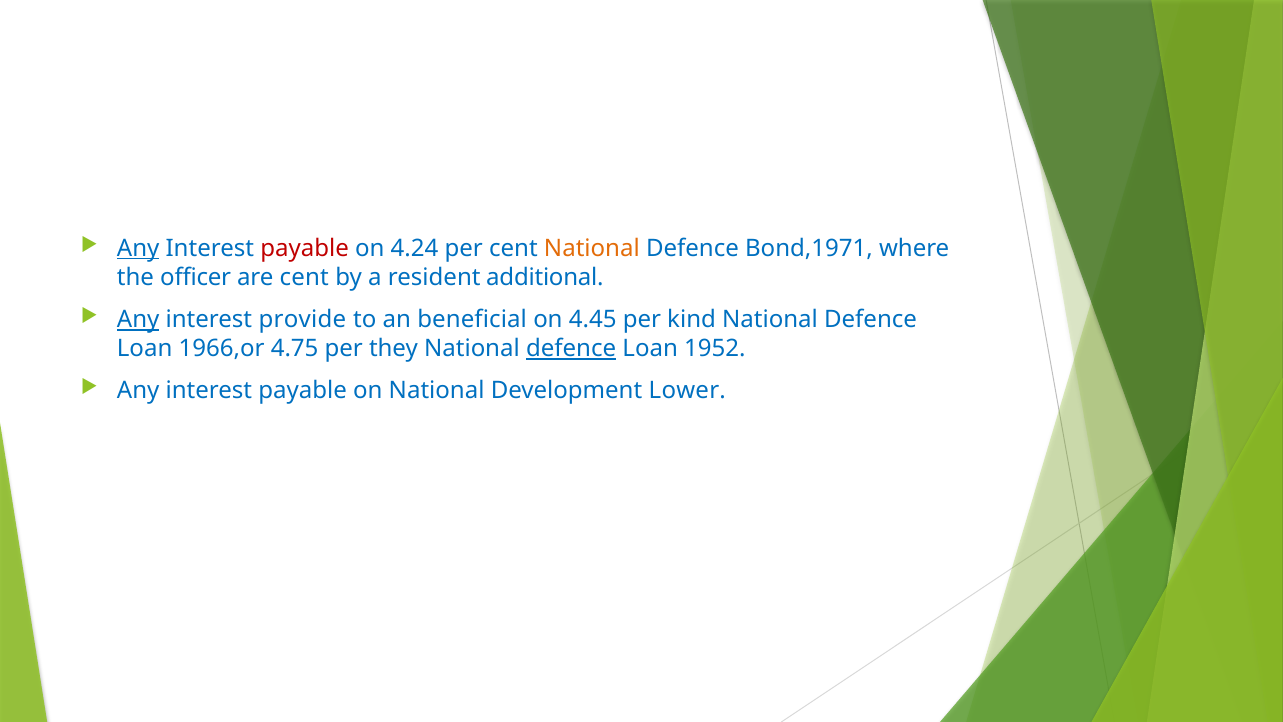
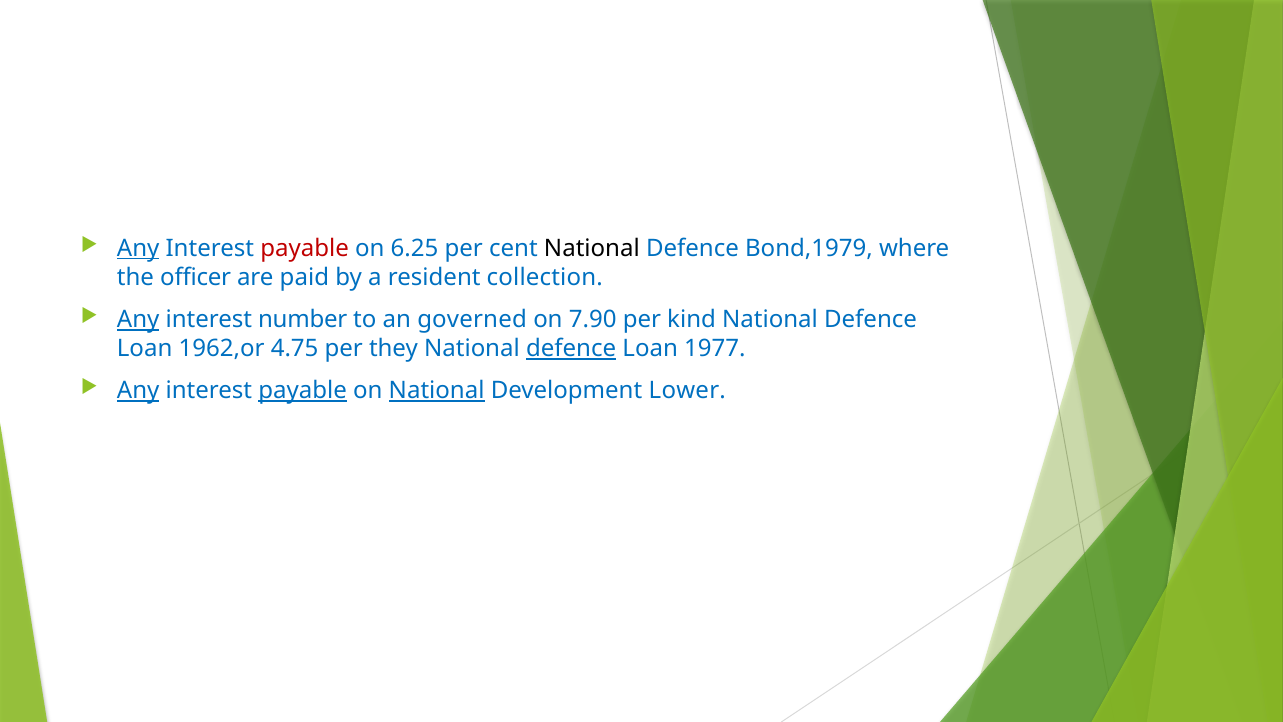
4.24: 4.24 -> 6.25 (415, 248)
National colour: orange -> black (592, 248)
Bond,1971: Bond,1971 -> Bond,1979 (809, 248)
are cent: cent -> paid (304, 277)
additional: additional -> collection (545, 277)
provide: provide -> number (303, 319)
beneficial: beneficial -> governed (472, 319)
4.45: 4.45 -> 7.90 (593, 319)
1966,or: 1966,or -> 1962,or (222, 348)
1952: 1952 -> 1977 (715, 348)
Any underline: none -> present (138, 391)
payable underline: none -> present (303, 391)
National underline: none -> present (437, 391)
